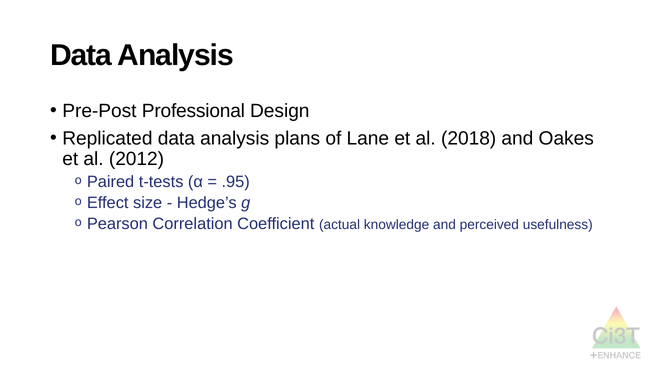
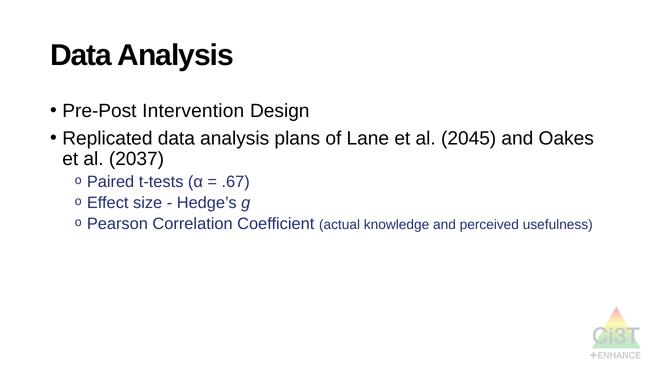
Professional: Professional -> Intervention (193, 111)
2018: 2018 -> 2045 (469, 138)
2012: 2012 -> 2037 (137, 159)
.95: .95 -> .67 (236, 182)
